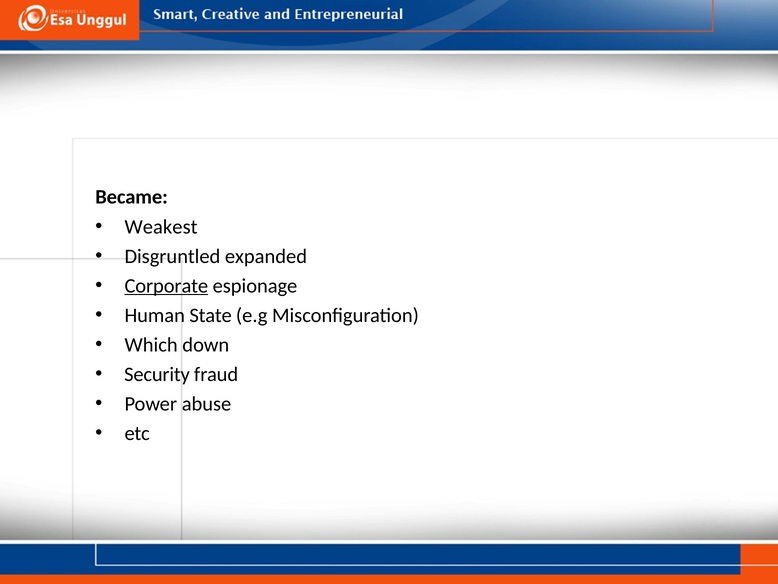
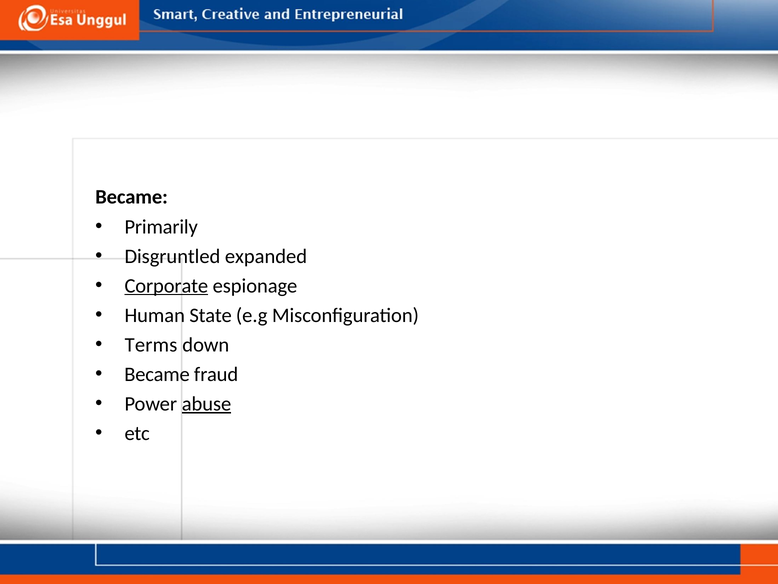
Weakest: Weakest -> Primarily (161, 227)
Which: Which -> Terms (151, 345)
Security: Security -> Became (157, 374)
abuse underline: none -> present (207, 404)
